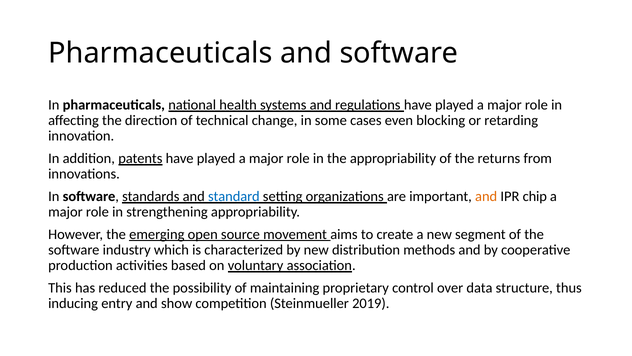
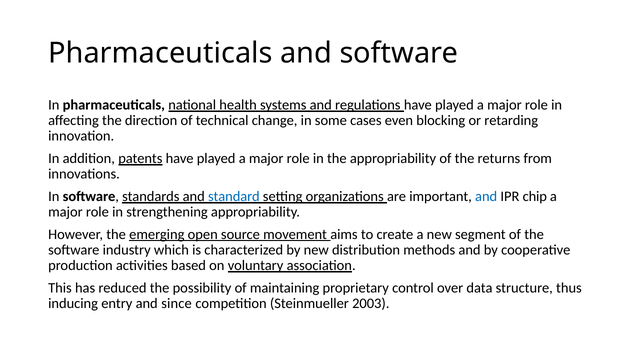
and colour: orange -> blue (486, 196)
show: show -> since (177, 303)
2019: 2019 -> 2003 (371, 303)
